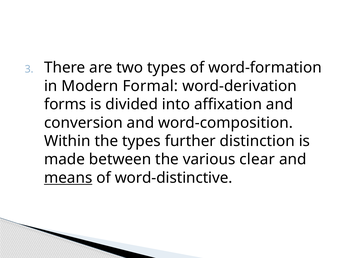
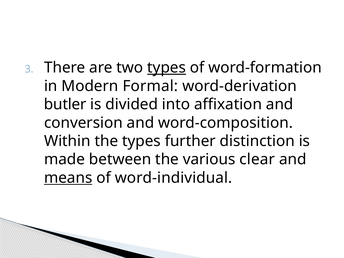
types underline: none -> present (167, 68)
forms: forms -> butler (65, 104)
word-distinctive: word-distinctive -> word-individual (174, 178)
